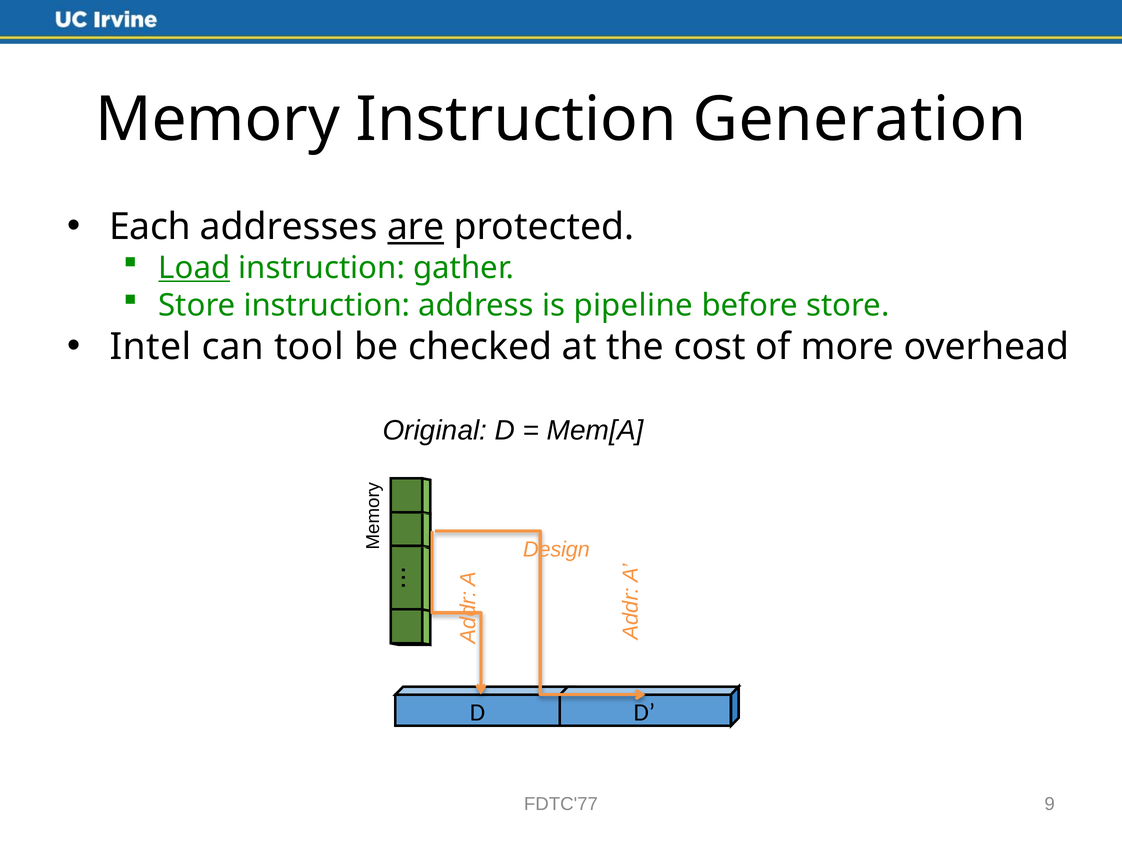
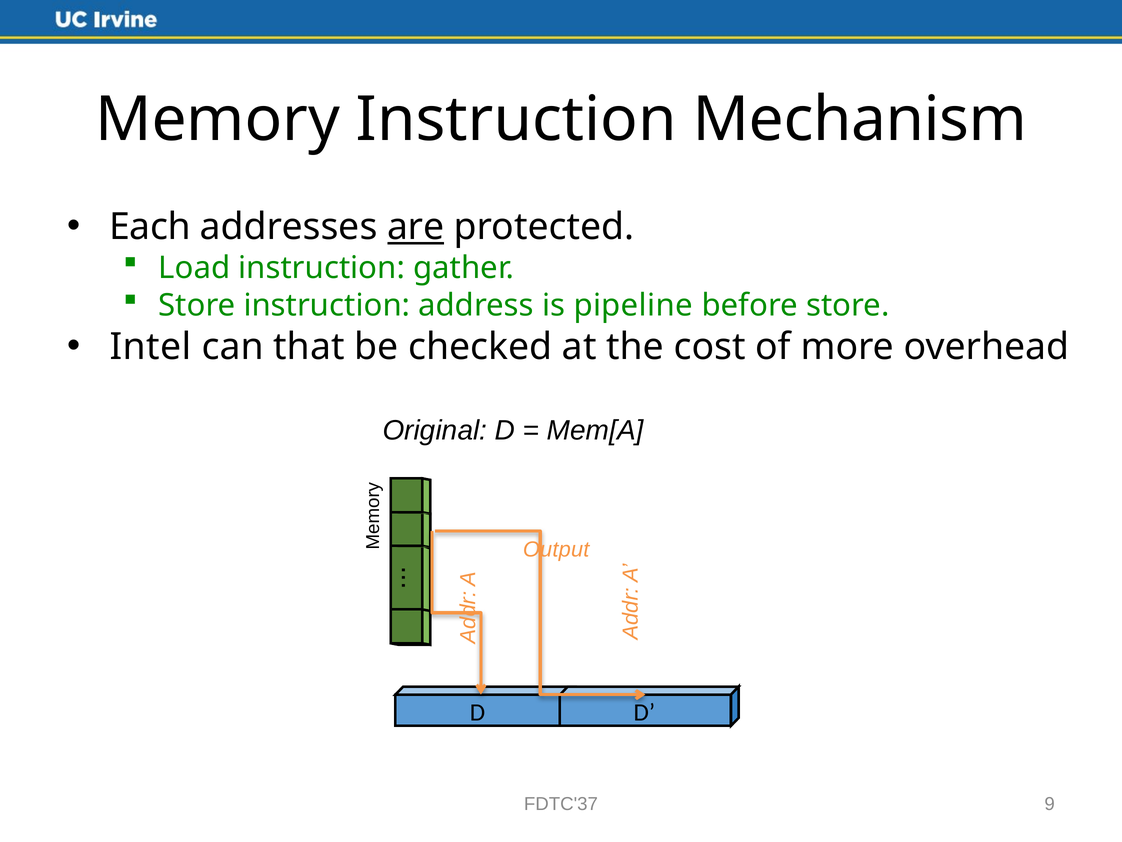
Generation: Generation -> Mechanism (860, 120)
Load underline: present -> none (194, 268)
tool: tool -> that (309, 347)
Design: Design -> Output (556, 549)
FDTC'77: FDTC'77 -> FDTC'37 (561, 804)
